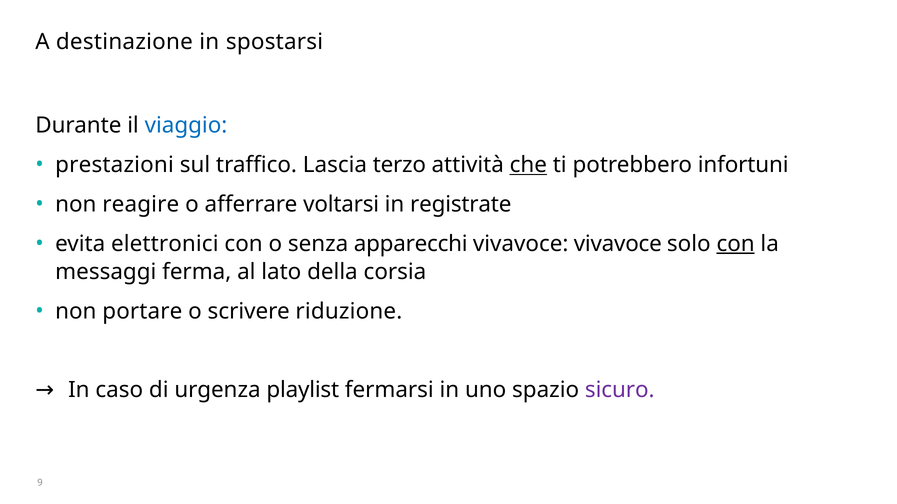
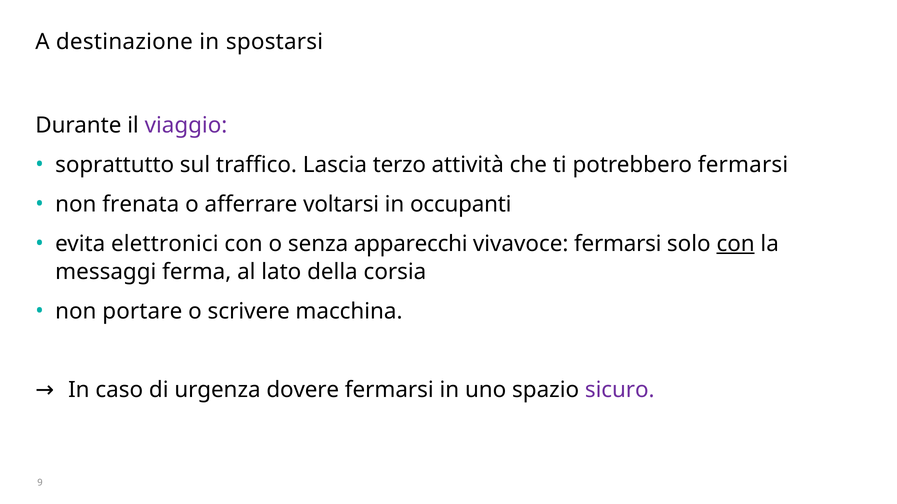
viaggio colour: blue -> purple (186, 126)
prestazioni: prestazioni -> soprattutto (115, 165)
che underline: present -> none (528, 165)
potrebbero infortuni: infortuni -> fermarsi (743, 165)
reagire: reagire -> frenata (141, 204)
registrate: registrate -> occupanti (461, 204)
vivavoce vivavoce: vivavoce -> fermarsi (618, 244)
riduzione: riduzione -> macchina (349, 312)
playlist: playlist -> dovere (303, 390)
